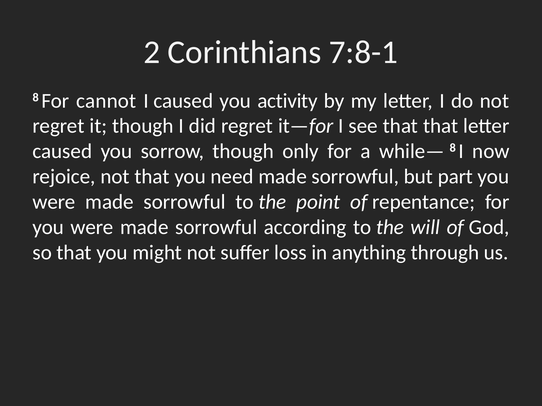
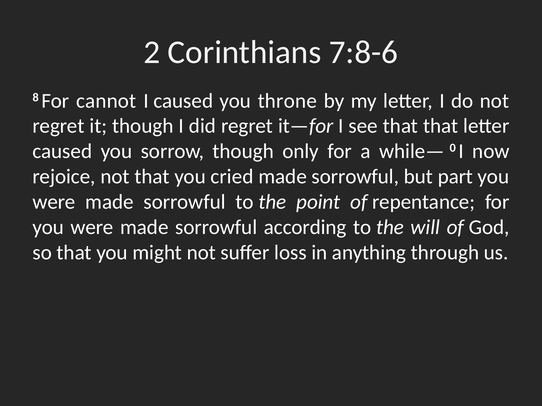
7:8-1: 7:8-1 -> 7:8-6 (363, 52)
activity: activity -> throne (287, 101)
while— 8: 8 -> 0 (453, 148)
need: need -> cried (232, 177)
